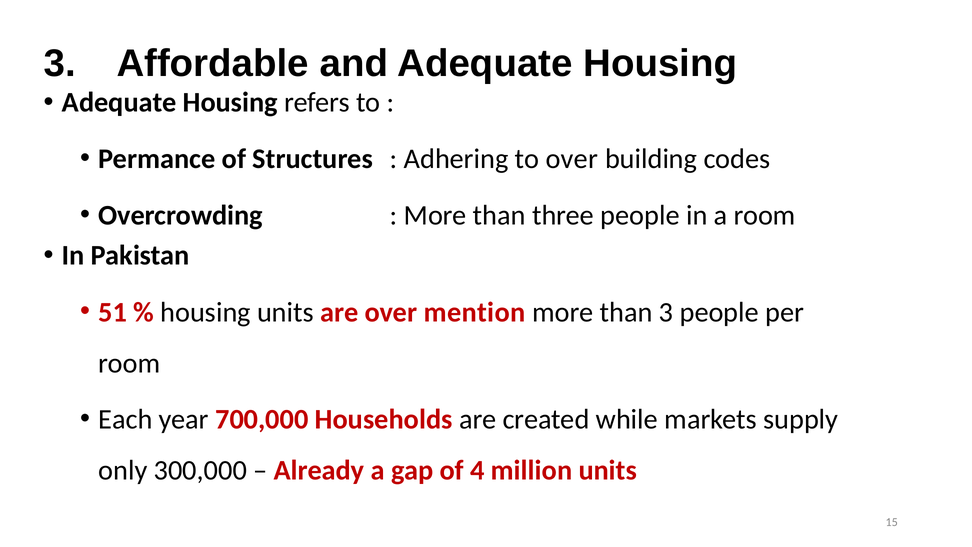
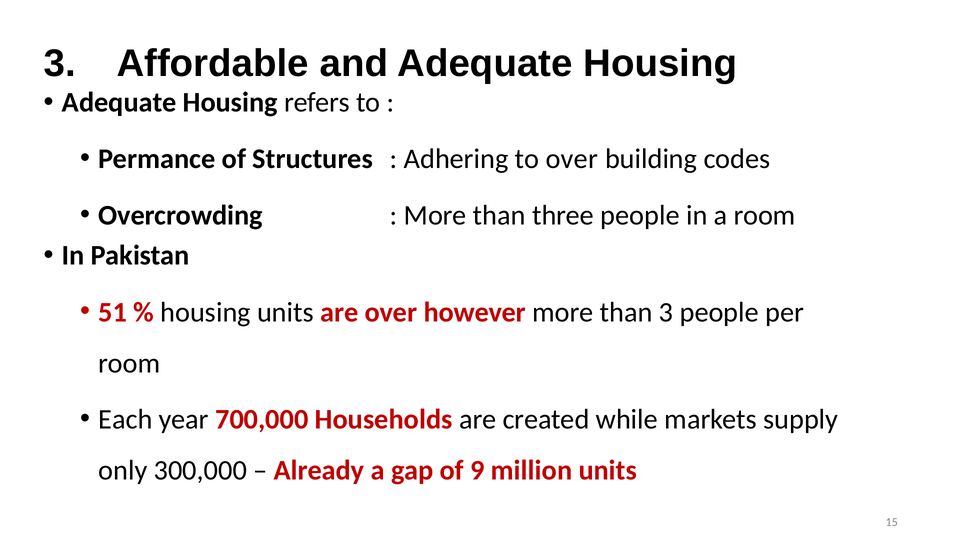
mention: mention -> however (475, 312)
4: 4 -> 9 (477, 470)
